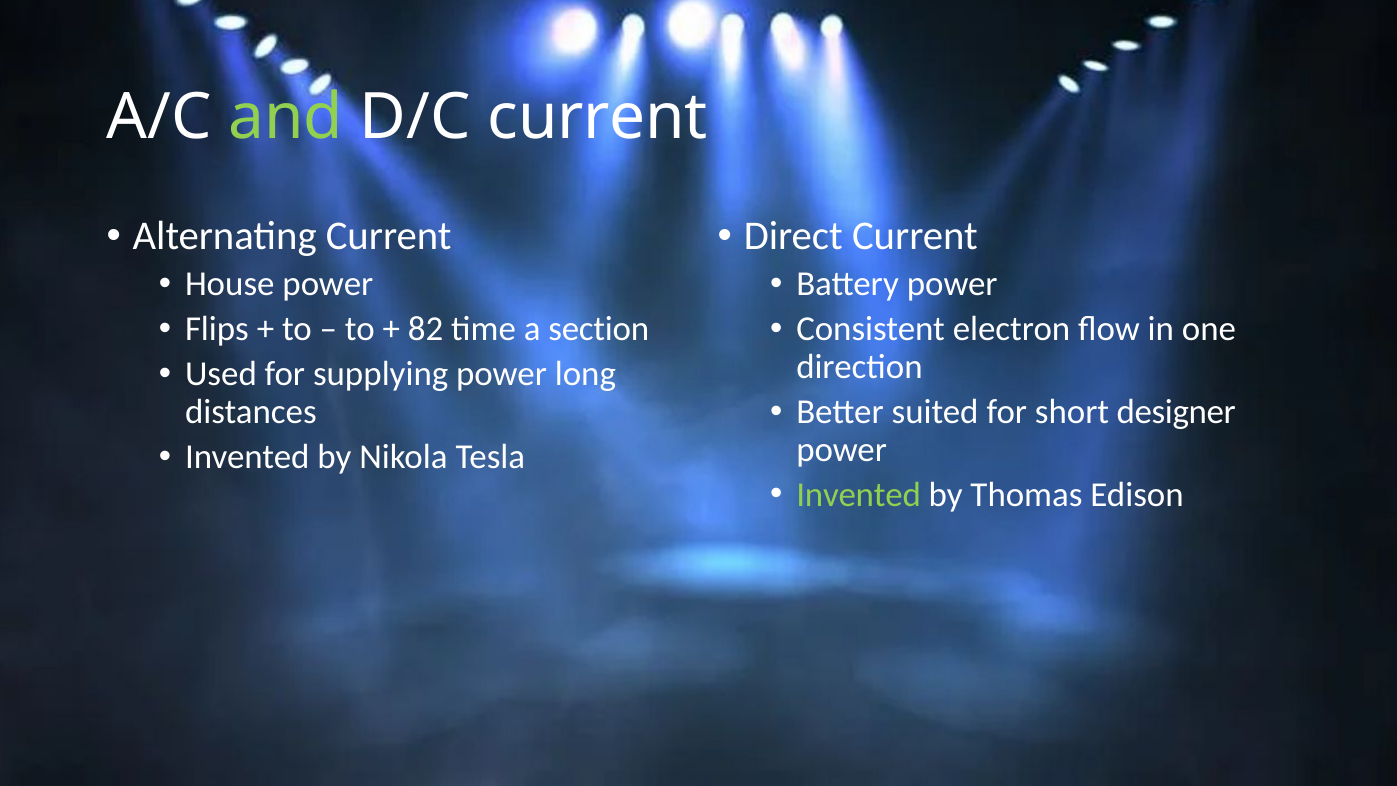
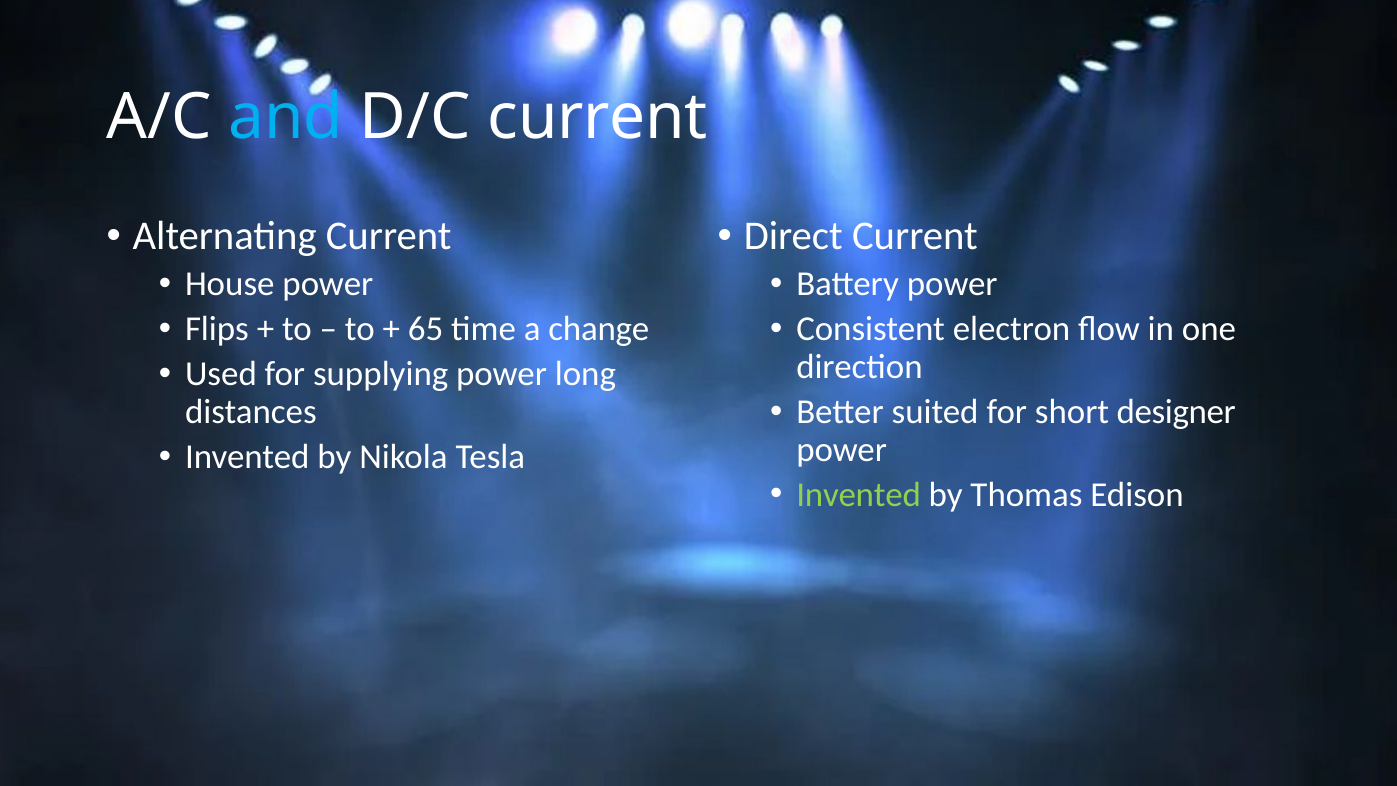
and colour: light green -> light blue (286, 117)
82: 82 -> 65 (426, 329)
section: section -> change (599, 329)
